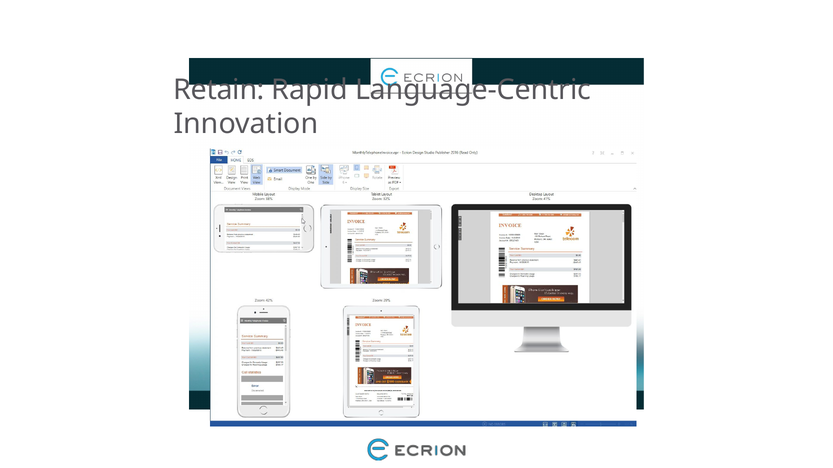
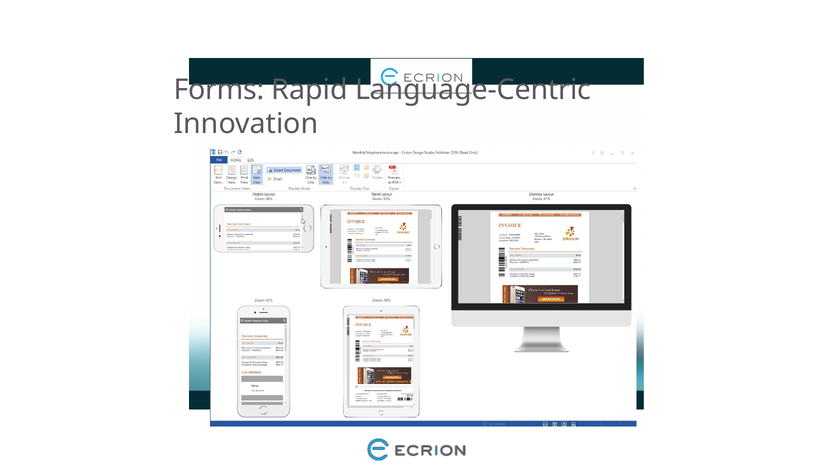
Retain: Retain -> Forms (219, 90)
